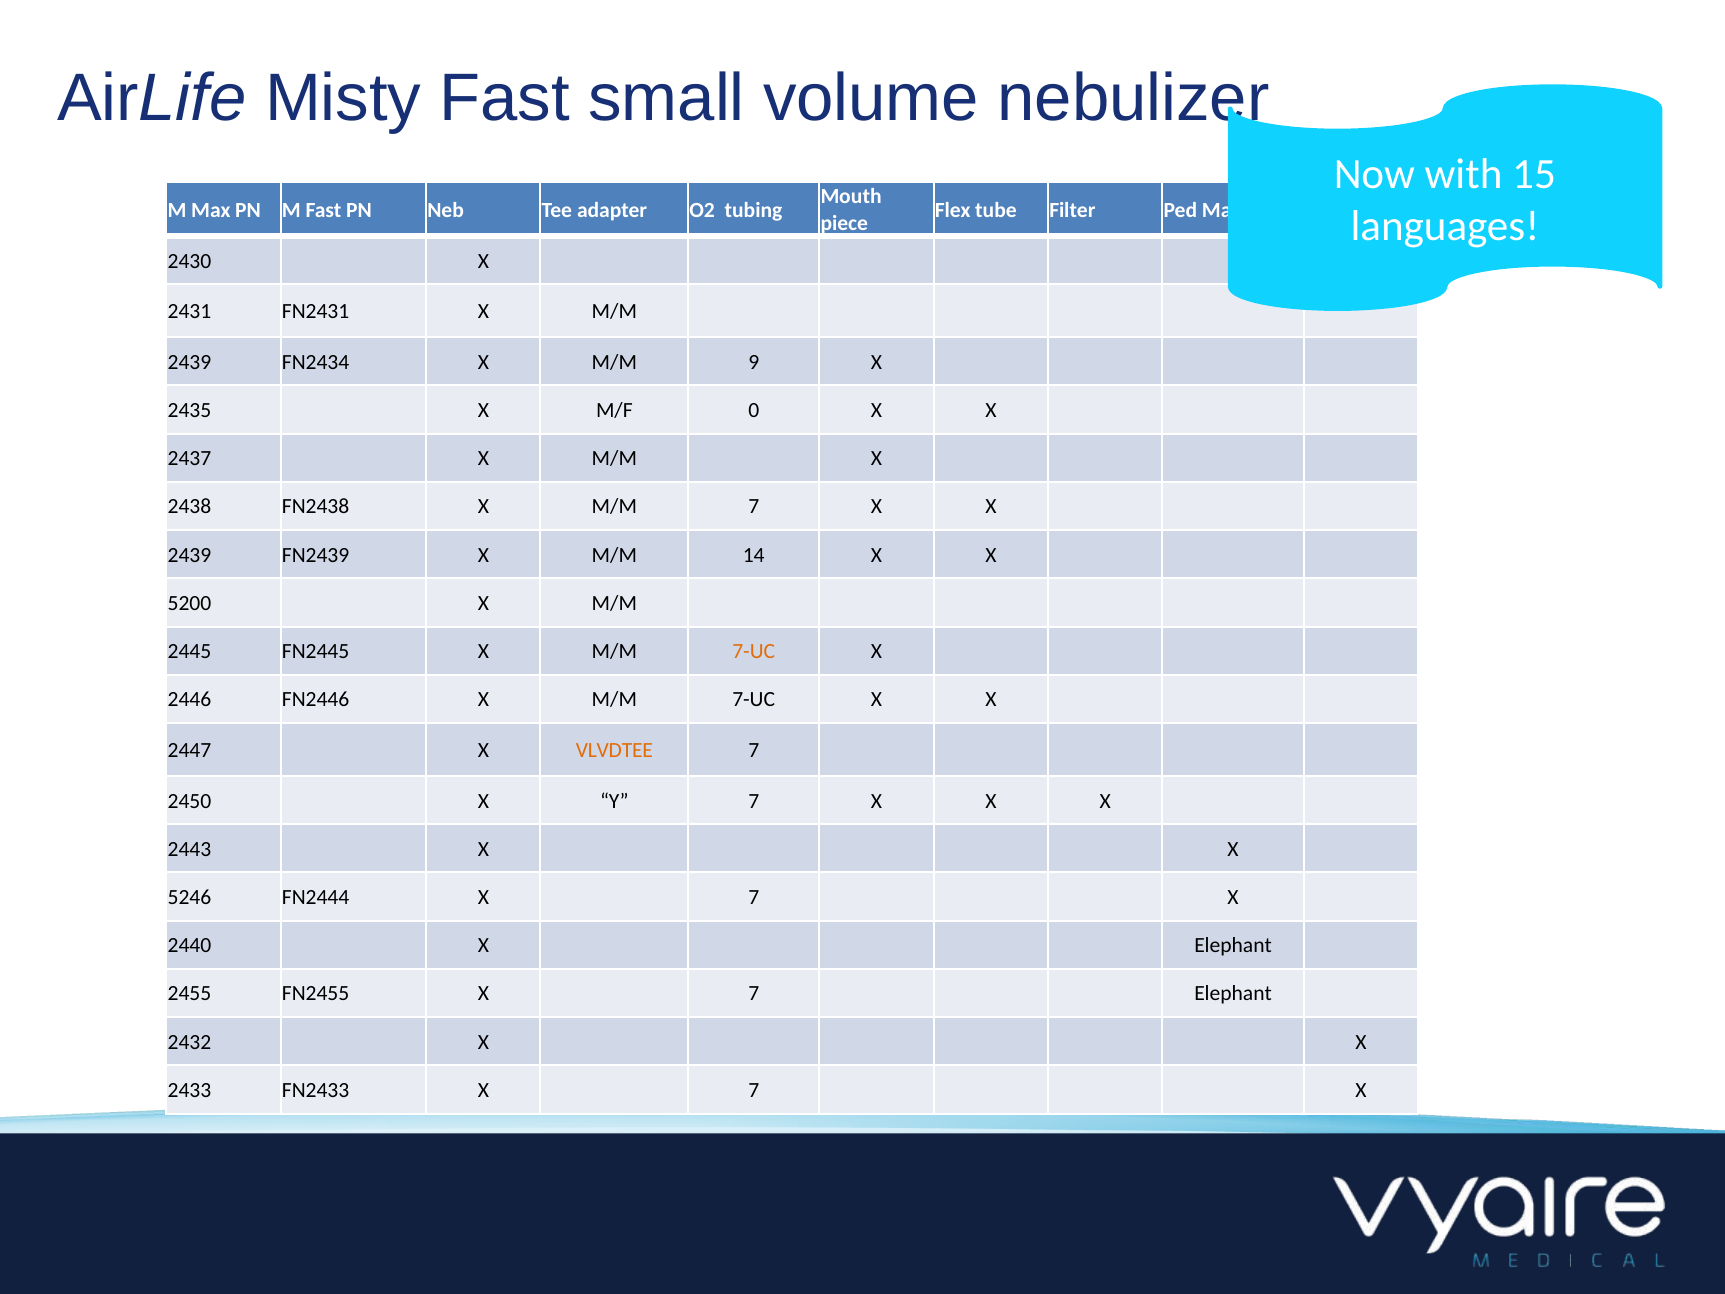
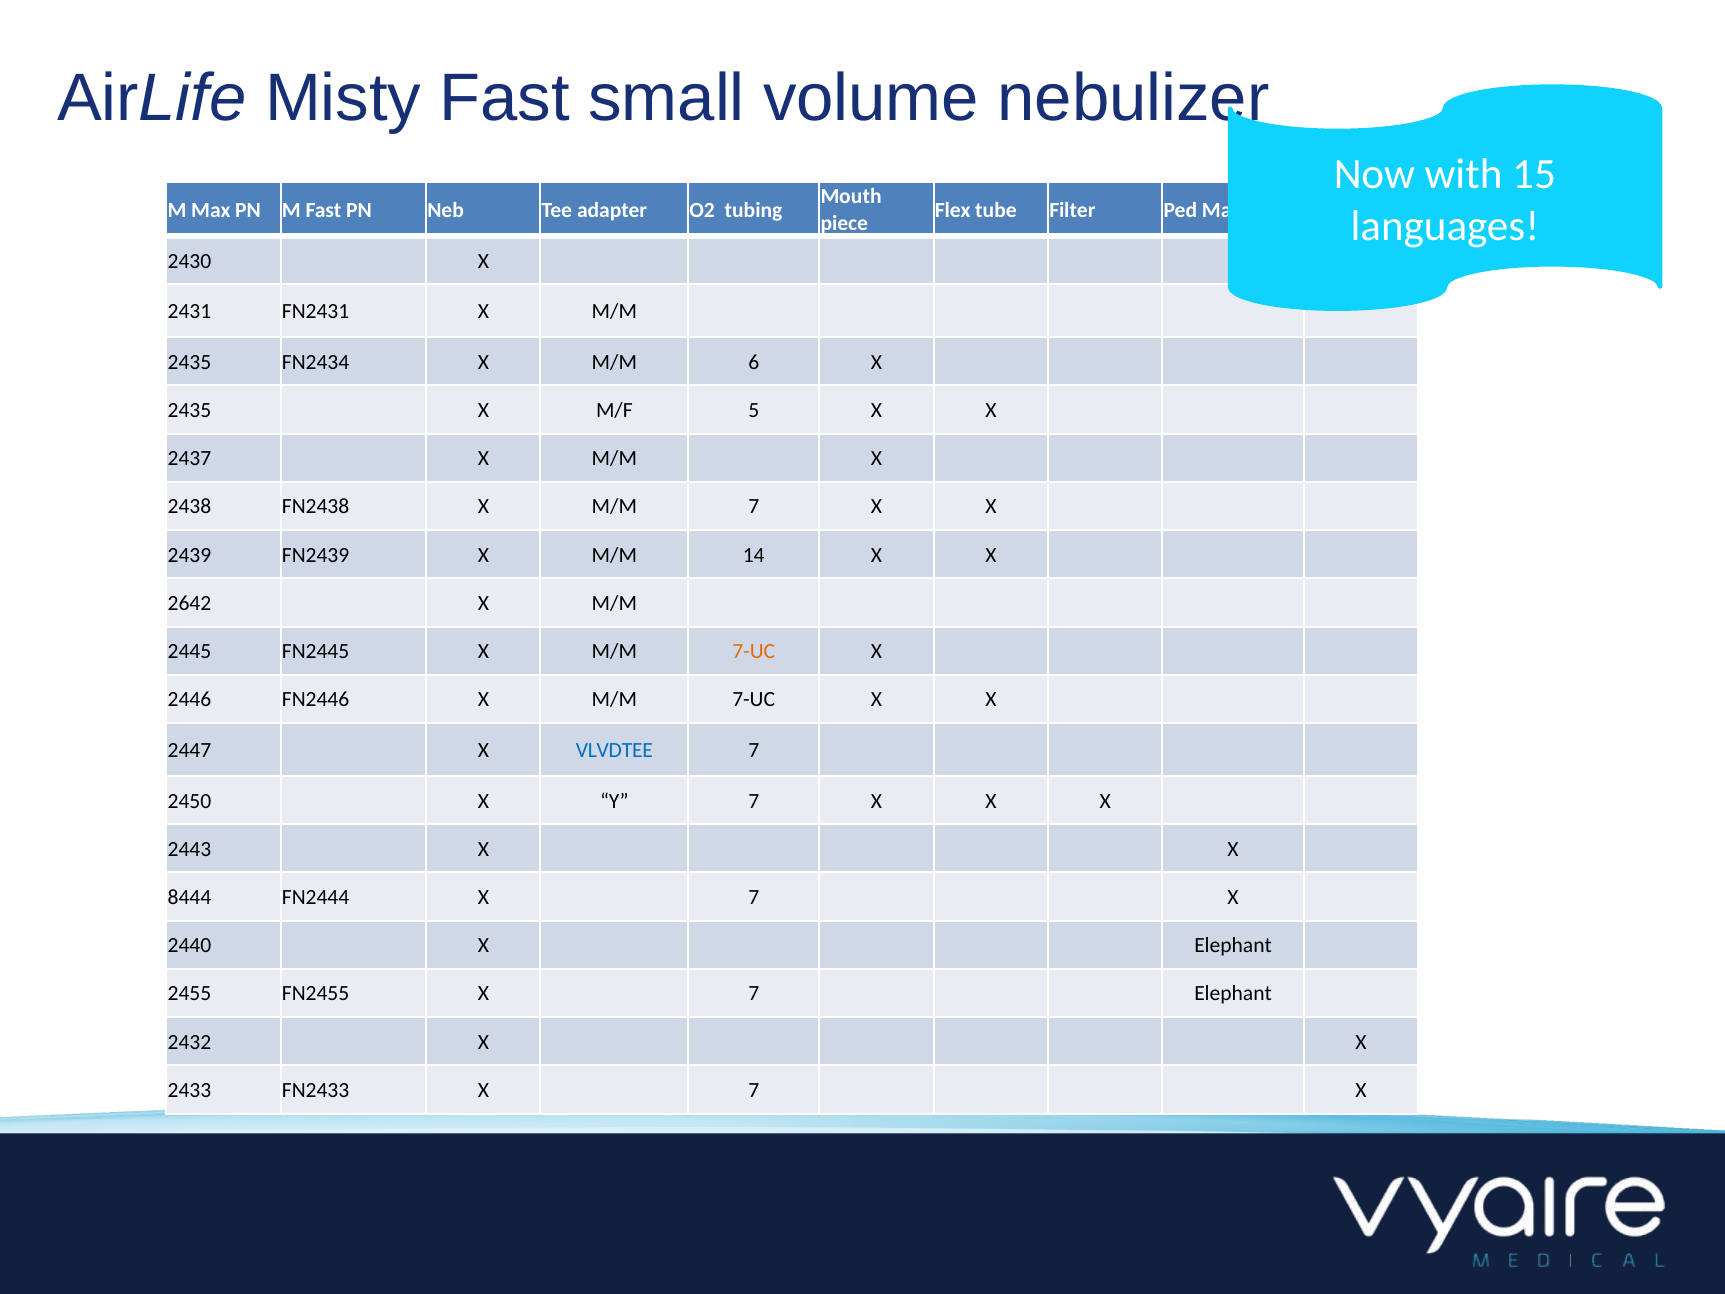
2439: 2439 -> 2435 (189, 362)
9: 9 -> 6 (754, 362)
0: 0 -> 5 (754, 410)
5200: 5200 -> 2642 (189, 603)
VLVDTEE colour: orange -> blue (614, 750)
5246: 5246 -> 8444 (189, 897)
